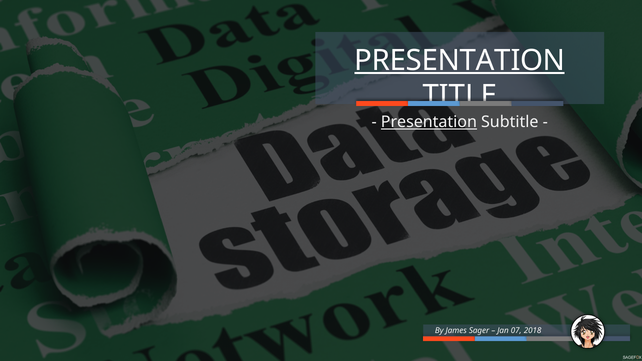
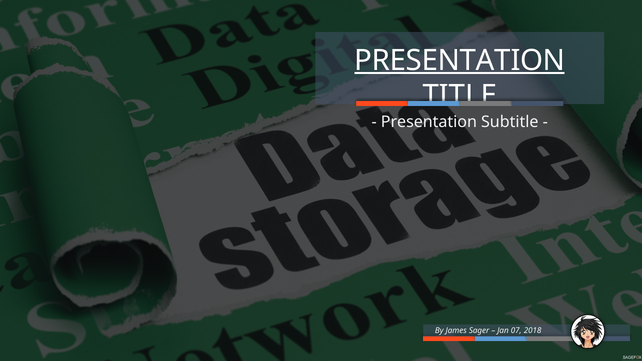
Presentation underline: present -> none (429, 122)
